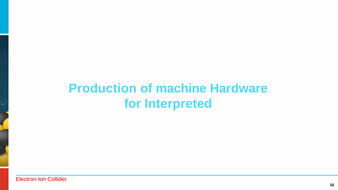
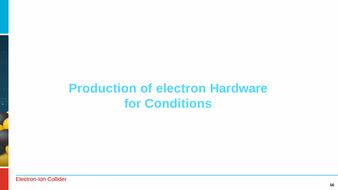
machine: machine -> electron (181, 89)
Interpreted: Interpreted -> Conditions (178, 104)
